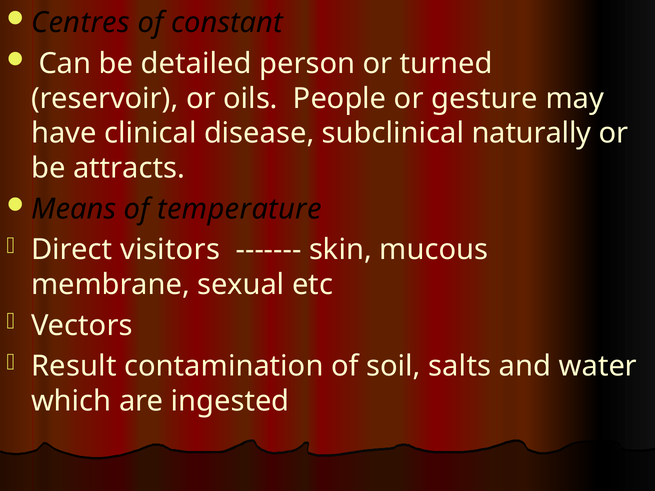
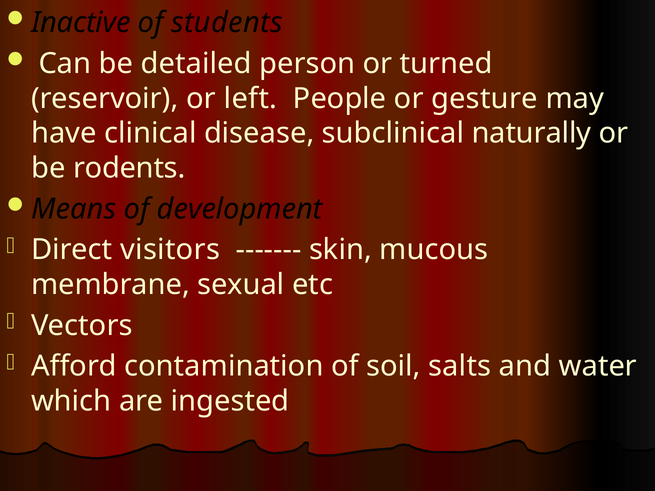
Centres: Centres -> Inactive (81, 23)
constant: constant -> students (227, 23)
oils: oils -> left (250, 98)
attracts: attracts -> rodents (129, 168)
temperature: temperature -> development (240, 209)
Result: Result -> Afford (74, 366)
